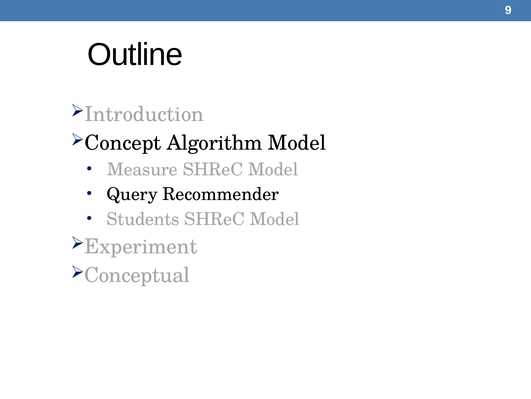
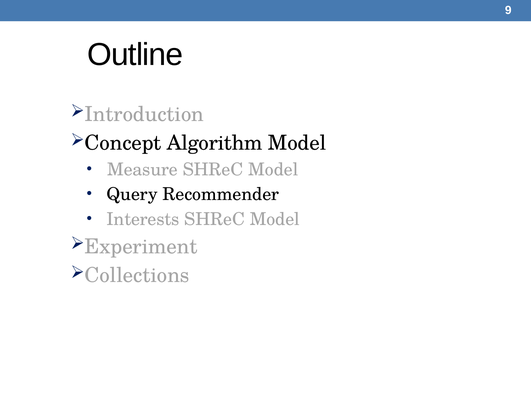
Students: Students -> Interests (143, 219)
Conceptual: Conceptual -> Collections (137, 275)
